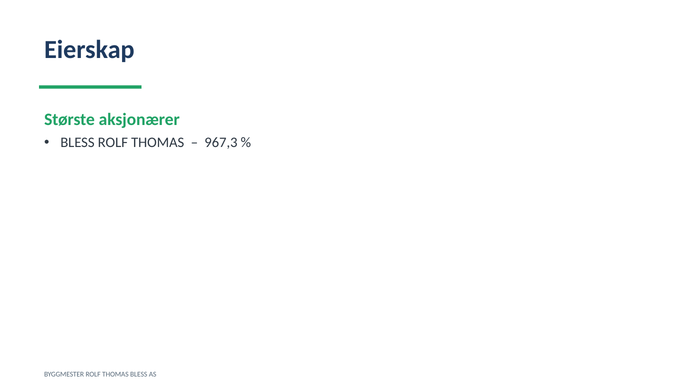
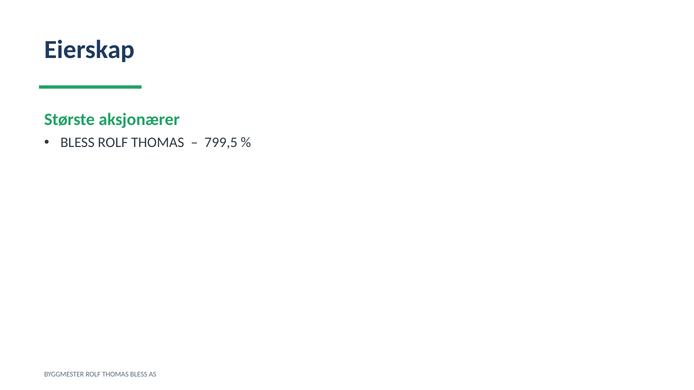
967,3: 967,3 -> 799,5 (221, 143)
